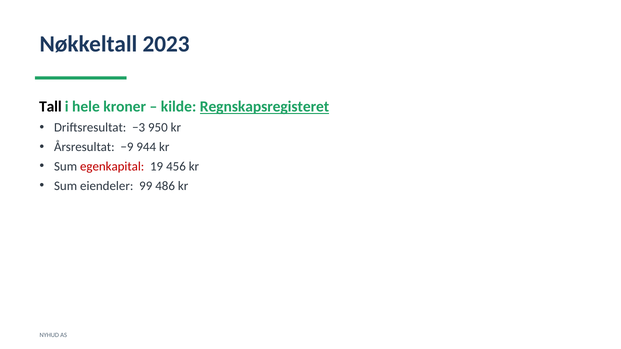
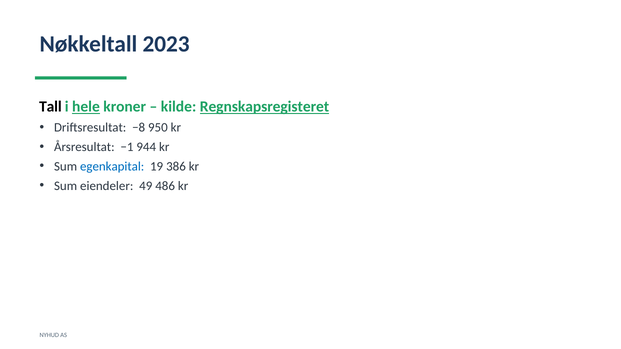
hele underline: none -> present (86, 107)
−3: −3 -> −8 (139, 128)
−9: −9 -> −1 (127, 147)
egenkapital colour: red -> blue (112, 167)
456: 456 -> 386 (176, 167)
99: 99 -> 49 (146, 186)
